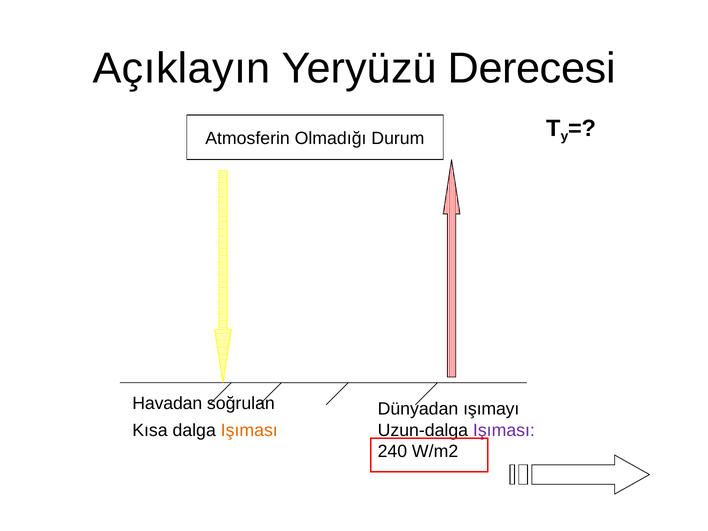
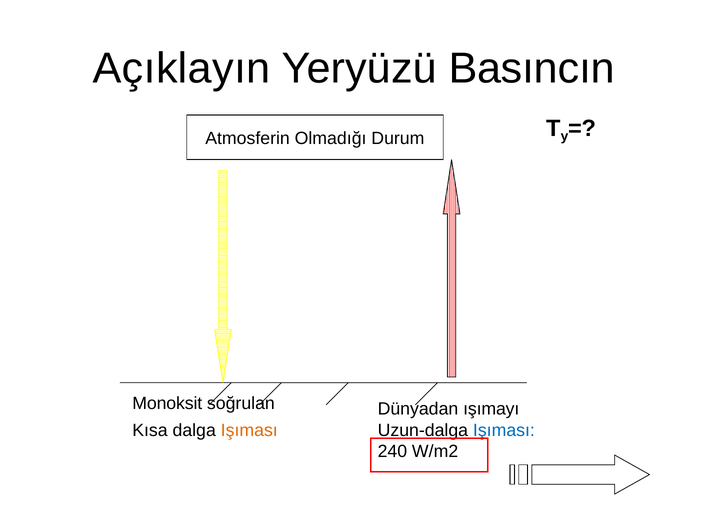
Derecesi: Derecesi -> Basıncın (532, 69)
Havadan: Havadan -> Monoksit (167, 403)
Işıması colour: purple -> blue (504, 430)
